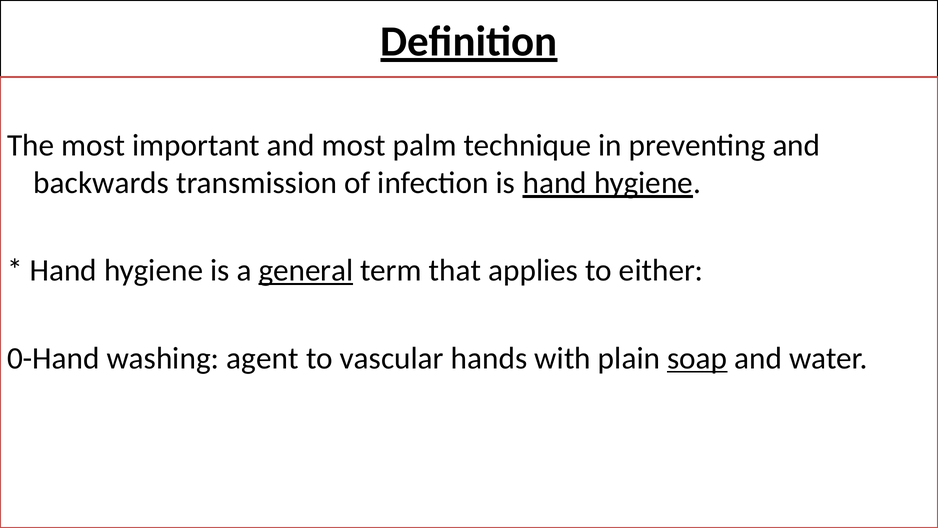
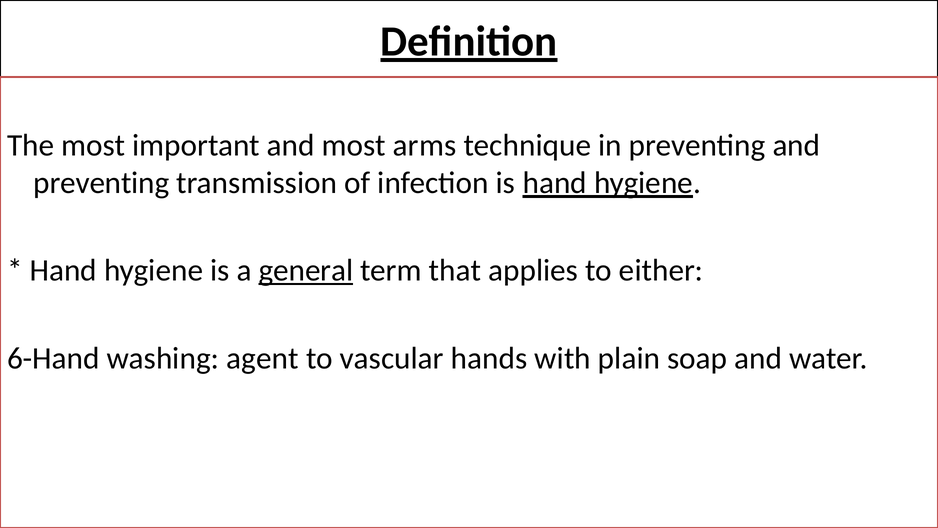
palm: palm -> arms (425, 145)
backwards: backwards -> preventing (101, 183)
0-Hand: 0-Hand -> 6-Hand (53, 358)
soap underline: present -> none (697, 358)
